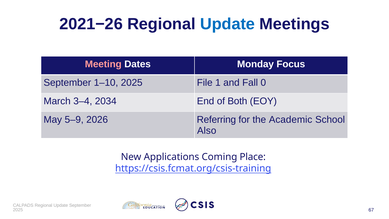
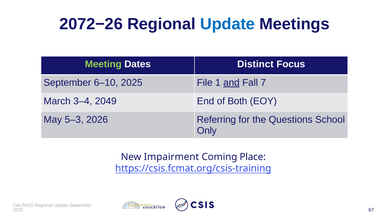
2021−26: 2021−26 -> 2072−26 (91, 24)
Meeting colour: pink -> light green (103, 64)
Monday: Monday -> Distinct (255, 64)
1–10: 1–10 -> 6–10 (106, 83)
and underline: none -> present (231, 83)
0: 0 -> 7 (263, 83)
2034: 2034 -> 2049 (106, 101)
5–9: 5–9 -> 5–3 (74, 120)
Academic: Academic -> Questions (291, 120)
Also: Also -> Only (207, 130)
Applications: Applications -> Impairment (171, 157)
